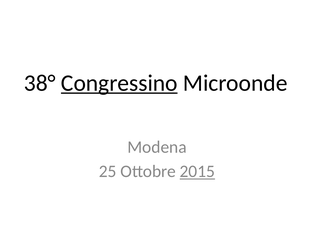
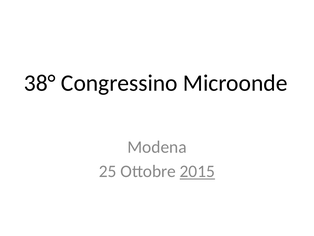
Congressino underline: present -> none (119, 83)
